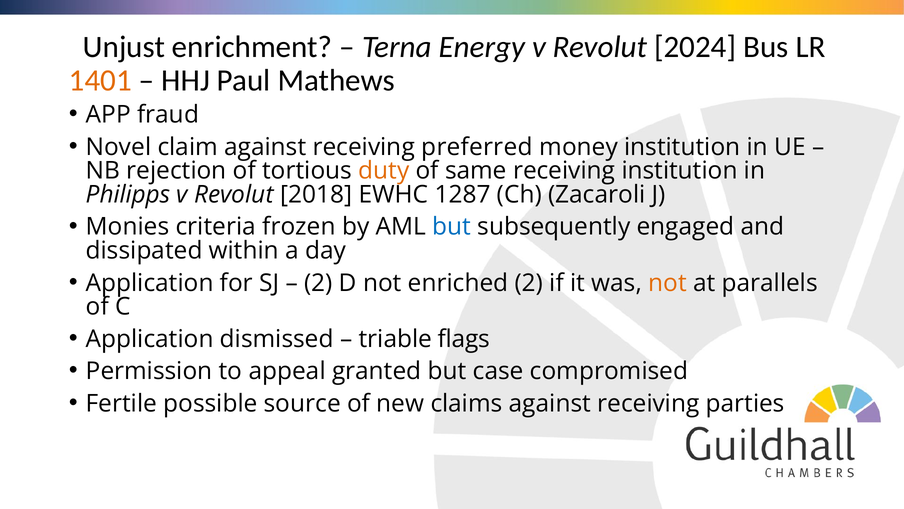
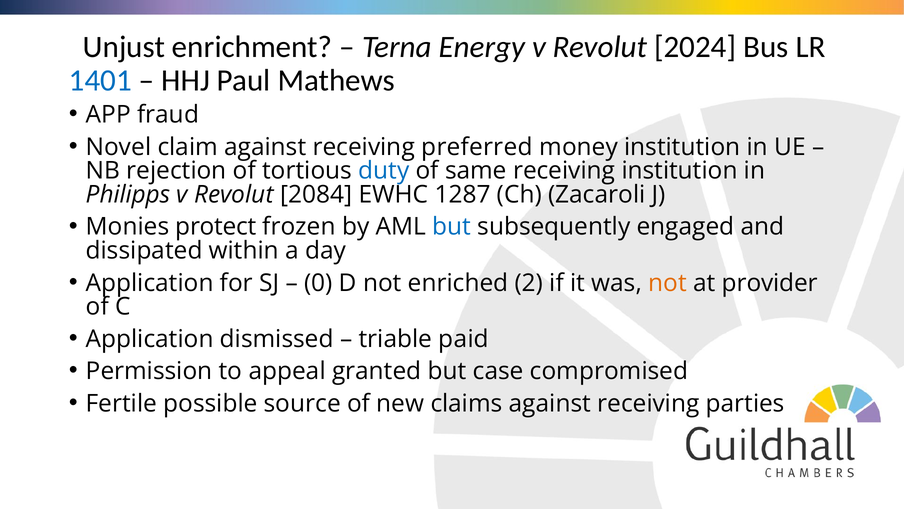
1401 colour: orange -> blue (100, 81)
duty colour: orange -> blue (384, 171)
2018: 2018 -> 2084 (316, 194)
criteria: criteria -> protect (216, 227)
2: 2 -> 0 (318, 283)
parallels: parallels -> provider (770, 283)
flags: flags -> paid (464, 339)
